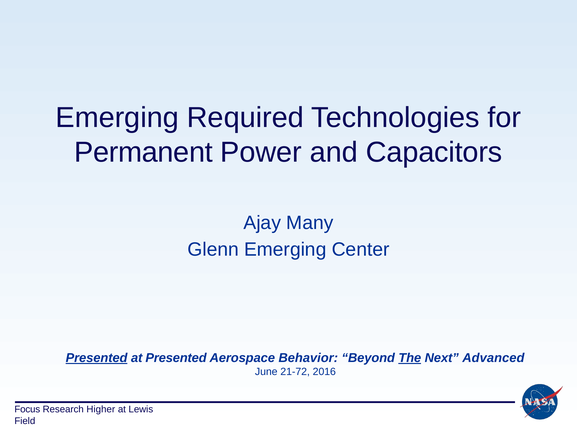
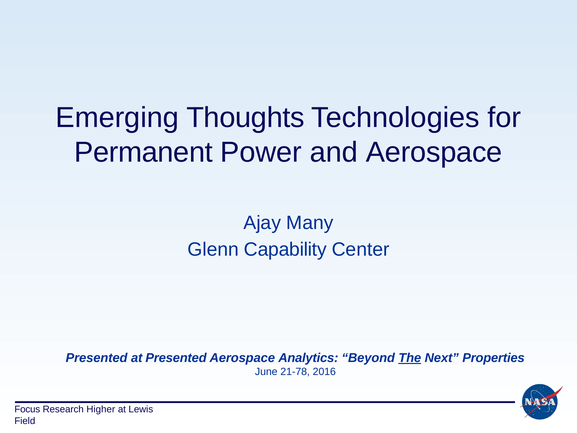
Required: Required -> Thoughts (245, 118)
and Capacitors: Capacitors -> Aerospace (434, 152)
Glenn Emerging: Emerging -> Capability (285, 249)
Presented underline: present -> none (97, 358)
Behavior: Behavior -> Analytics (308, 358)
Advanced: Advanced -> Properties (494, 358)
21-72: 21-72 -> 21-78 (295, 372)
